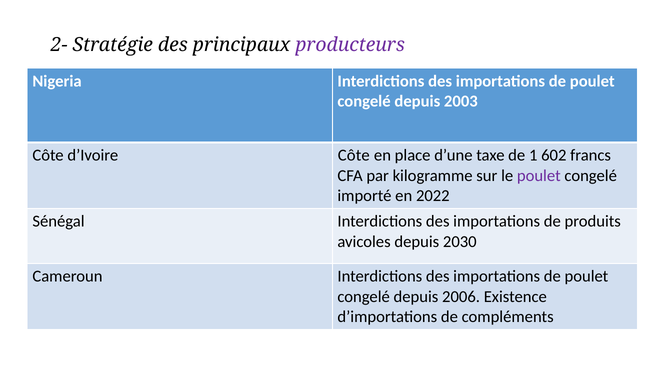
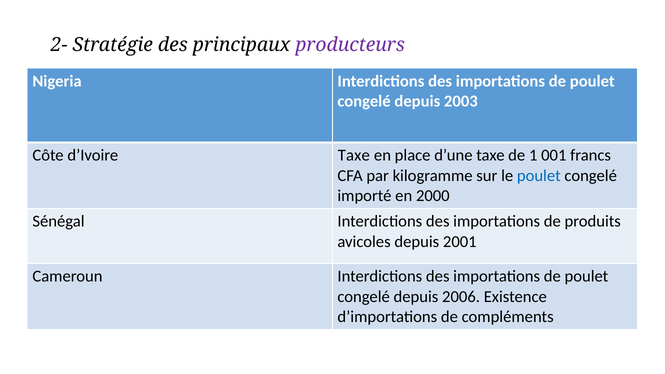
d’Ivoire Côte: Côte -> Taxe (354, 155)
602: 602 -> 001 (554, 155)
poulet colour: purple -> blue (539, 176)
2022: 2022 -> 2000 (433, 196)
2030: 2030 -> 2001 (460, 242)
